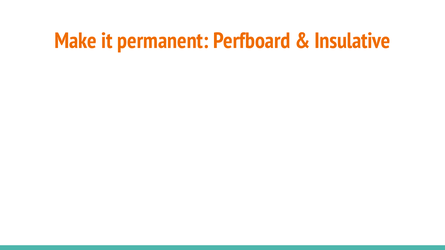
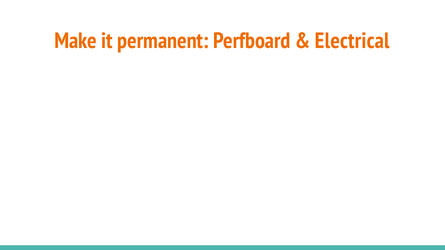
Insulative: Insulative -> Electrical (352, 41)
